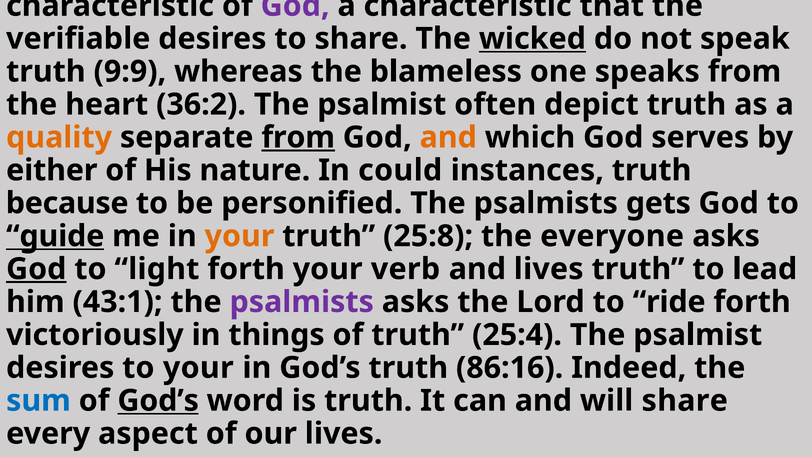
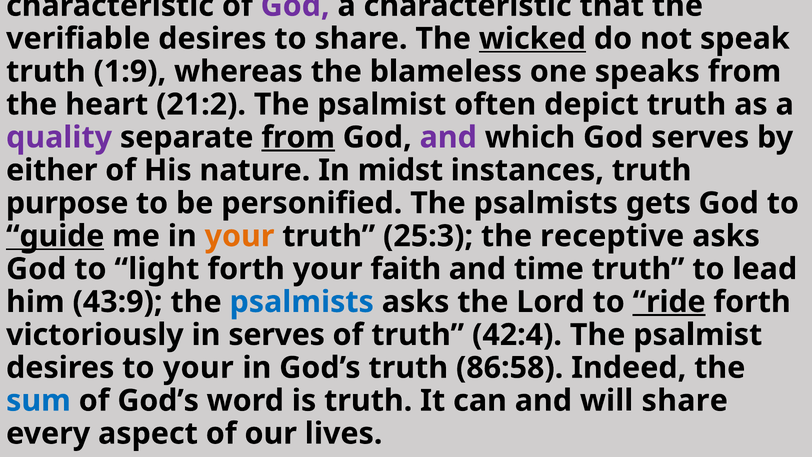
9:9: 9:9 -> 1:9 (130, 71)
36:2: 36:2 -> 21:2 (201, 104)
quality colour: orange -> purple (59, 137)
and colour: orange -> purple (448, 137)
could: could -> midst (400, 170)
because: because -> purpose (67, 203)
25:8: 25:8 -> 25:3 (428, 236)
everyone: everyone -> receptive (612, 236)
God underline: present -> none (36, 269)
verb: verb -> faith (406, 269)
and lives: lives -> time (549, 269)
43:1: 43:1 -> 43:9 (118, 302)
psalmists colour: purple -> blue (302, 302)
ride underline: none -> present (669, 302)
in things: things -> serves (277, 335)
25:4: 25:4 -> 42:4 (517, 335)
86:16: 86:16 -> 86:58 (510, 368)
God’s underline: present -> none (158, 400)
